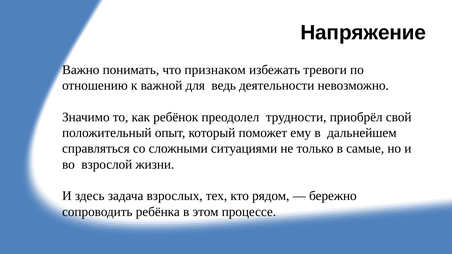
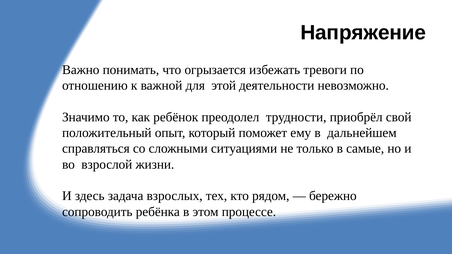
признаком: признаком -> огрызается (215, 70)
ведь: ведь -> этой (224, 86)
